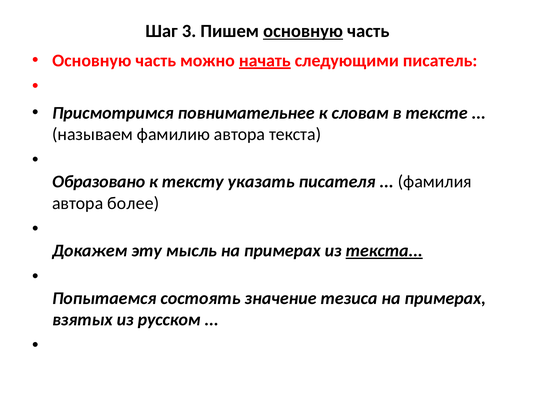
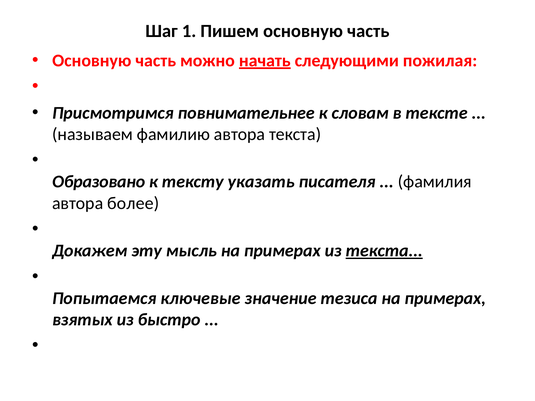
3: 3 -> 1 (189, 31)
основную underline: present -> none (303, 31)
писатель: писатель -> пожилая (440, 61)
состоять: состоять -> ключевые (200, 298)
русском: русском -> быстро (169, 320)
